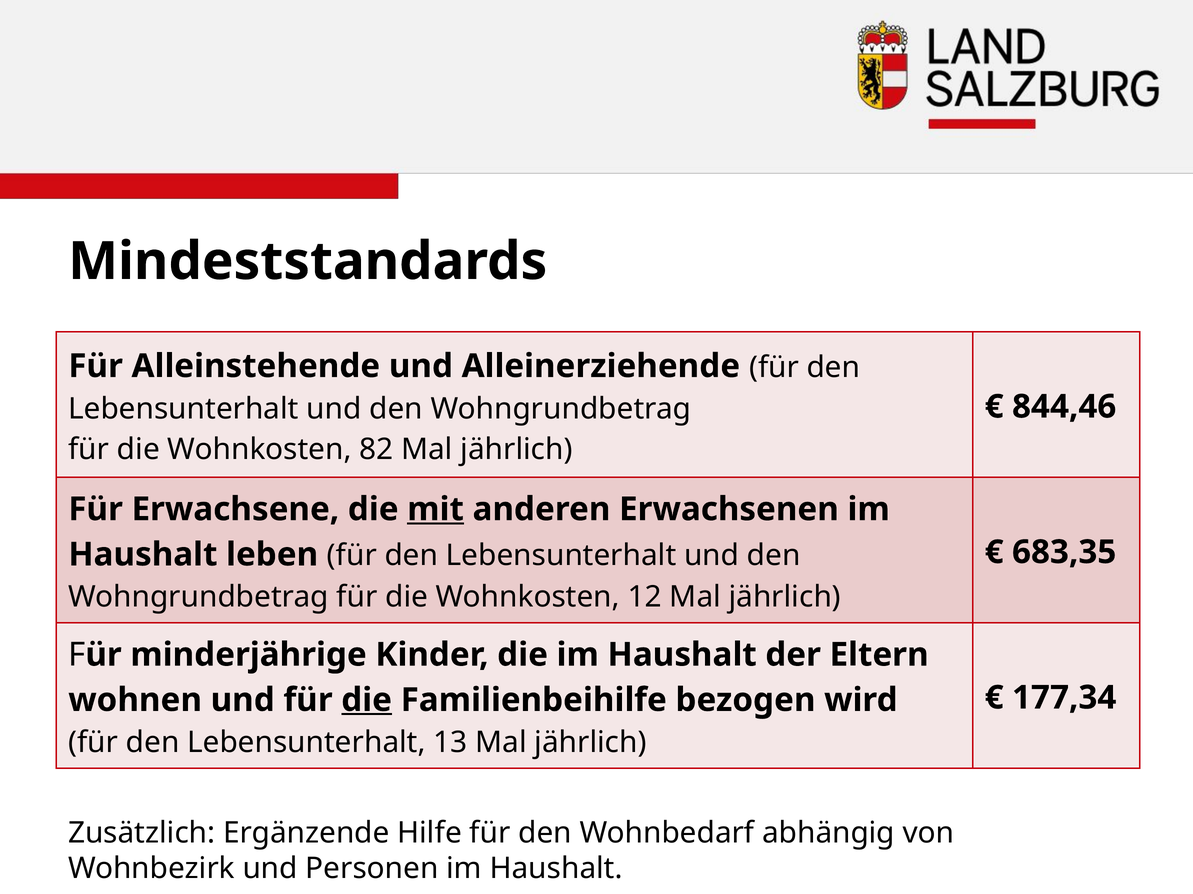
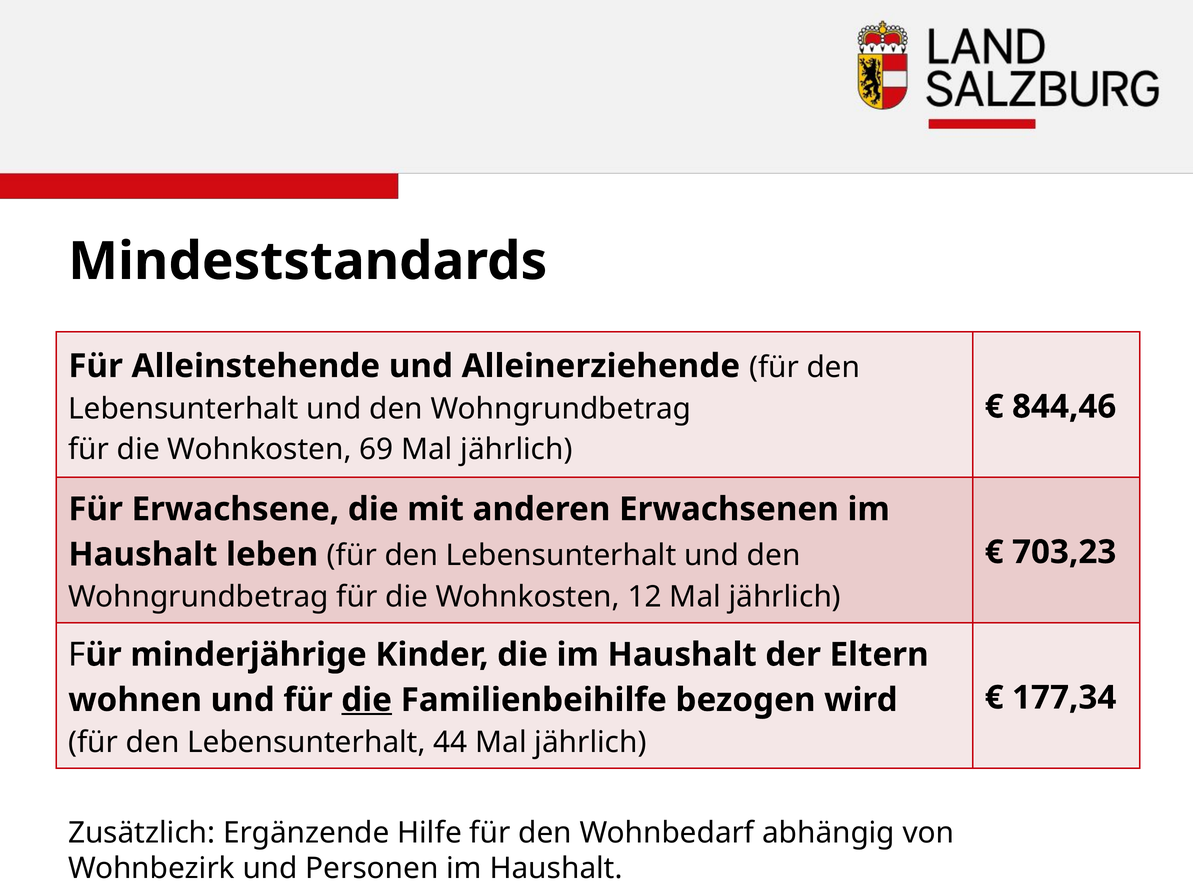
82: 82 -> 69 (376, 450)
mit underline: present -> none (436, 510)
683,35: 683,35 -> 703,23 (1064, 553)
13: 13 -> 44 (450, 743)
